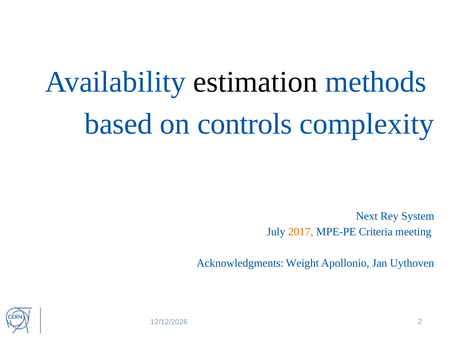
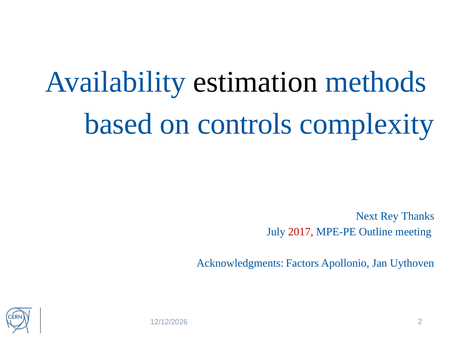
System: System -> Thanks (418, 216)
2017 colour: orange -> red (301, 232)
Criteria: Criteria -> Outline (376, 232)
Weight: Weight -> Factors (302, 263)
